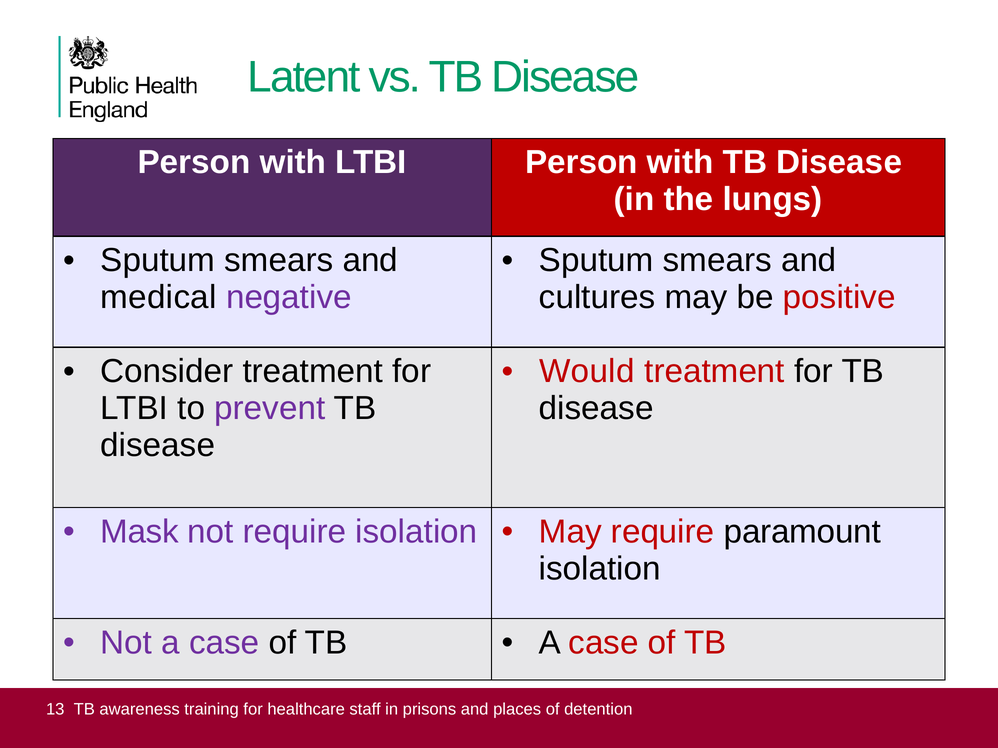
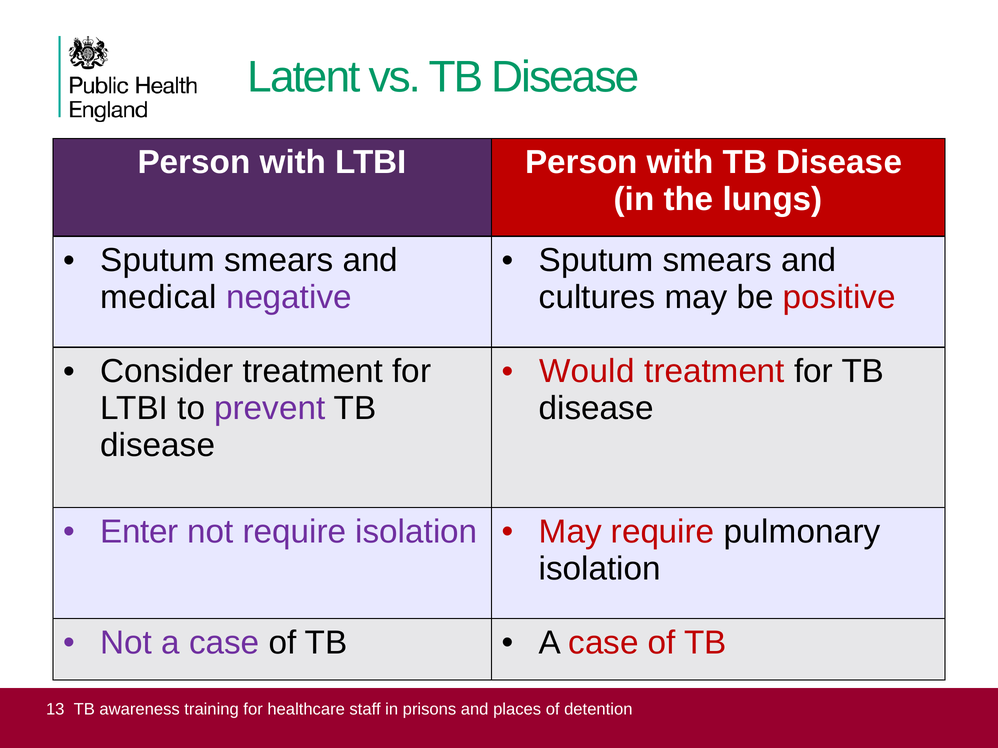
Mask: Mask -> Enter (139, 532)
paramount: paramount -> pulmonary (802, 532)
